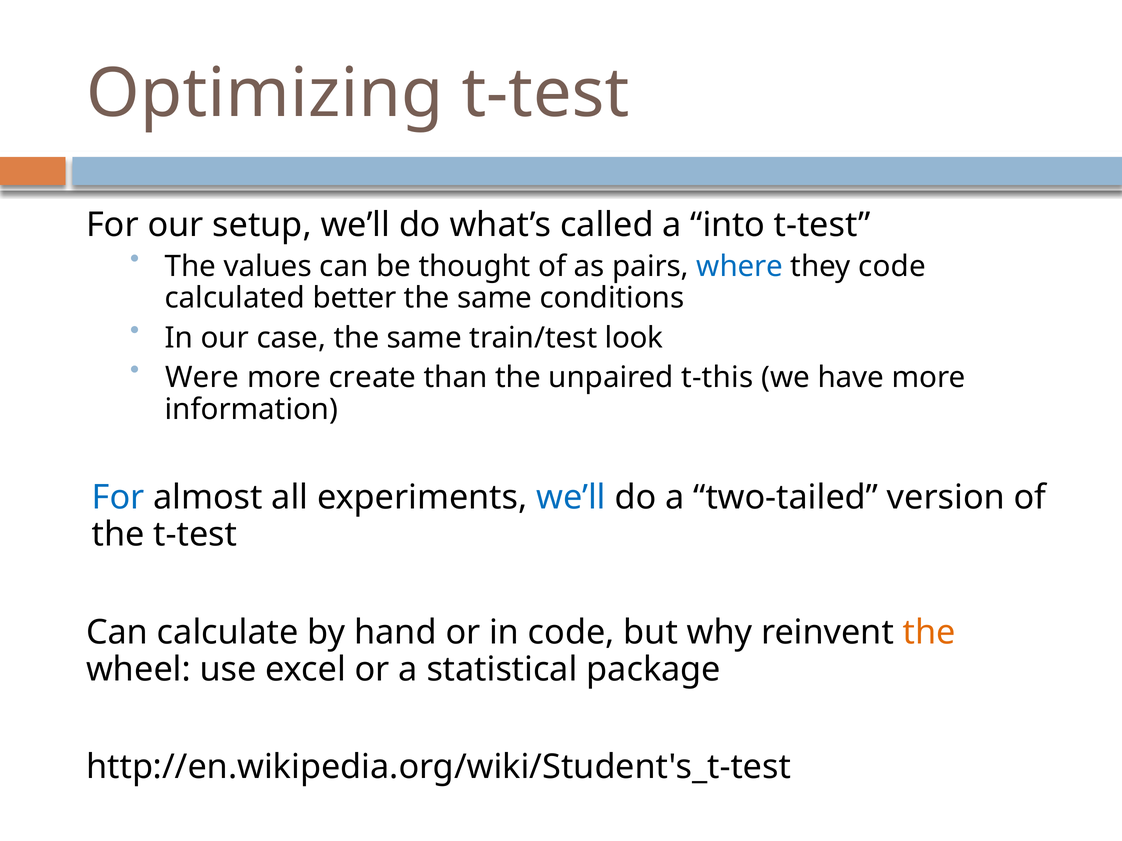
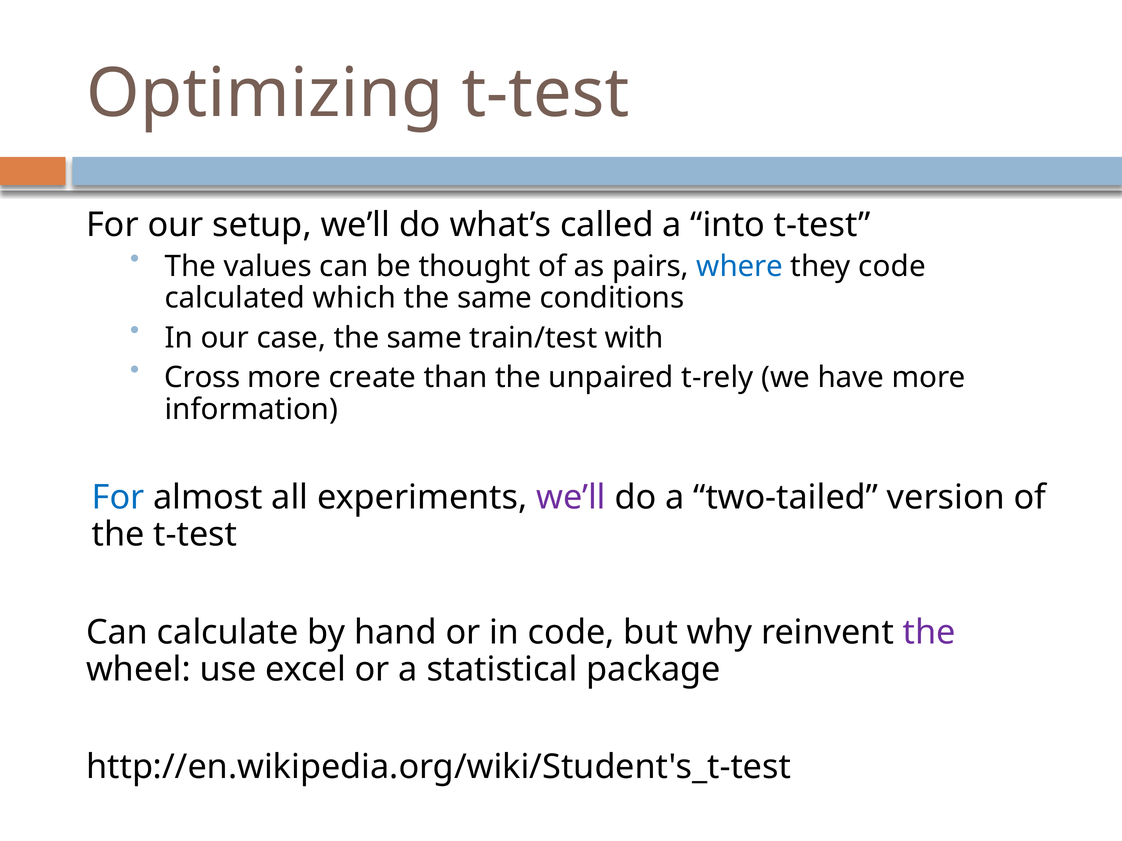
better: better -> which (354, 298)
look: look -> with (634, 338)
Were: Were -> Cross (202, 378)
t-this: t-this -> t-rely (717, 378)
we’ll colour: blue -> purple (571, 498)
the colour: orange -> purple (929, 633)
